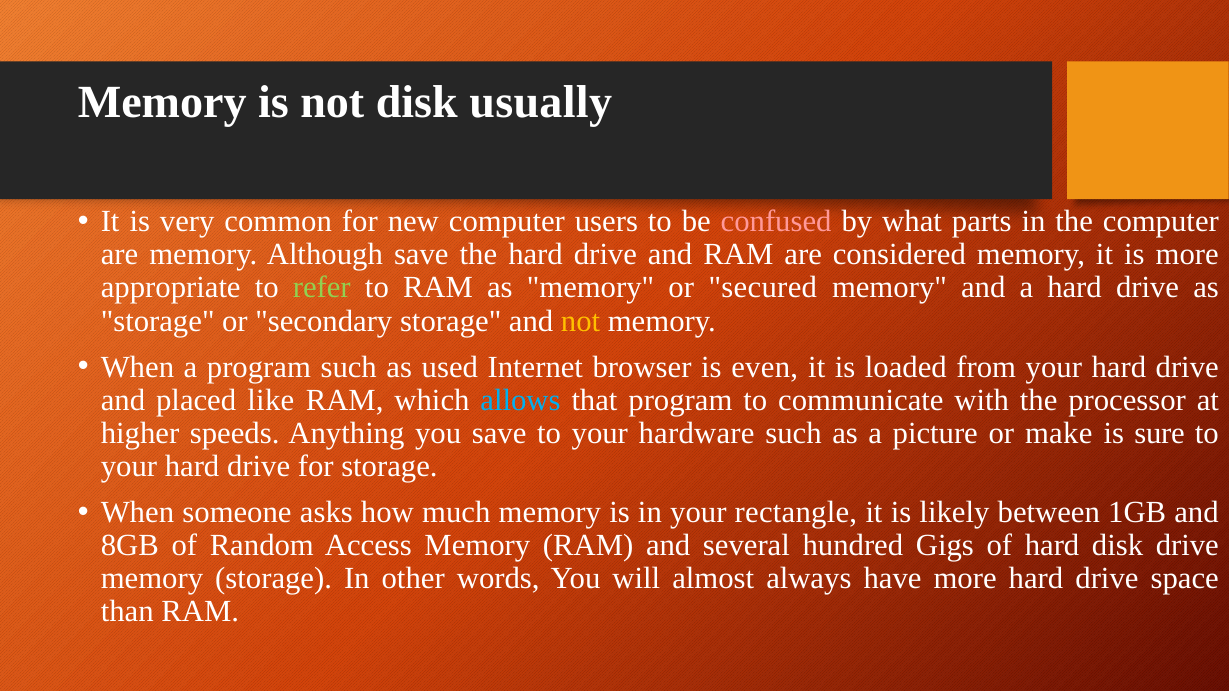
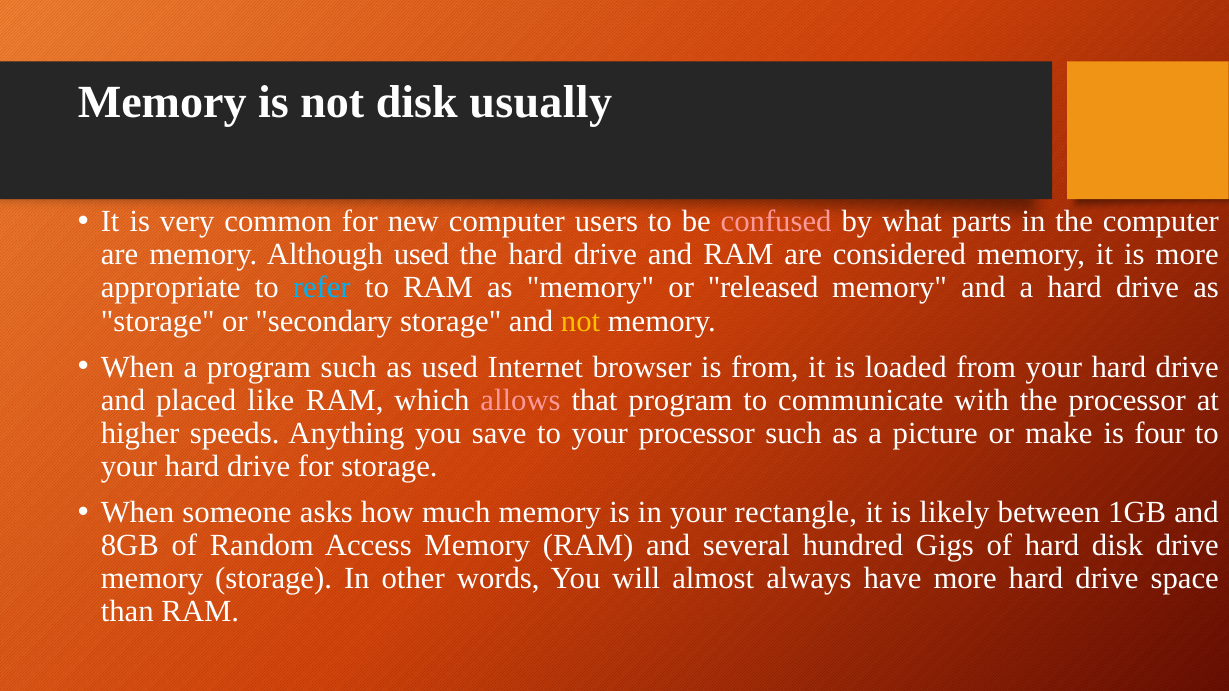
Although save: save -> used (421, 255)
refer colour: light green -> light blue (322, 288)
secured: secured -> released (763, 288)
is even: even -> from (765, 367)
allows colour: light blue -> pink (521, 400)
your hardware: hardware -> processor (697, 433)
sure: sure -> four (1160, 433)
